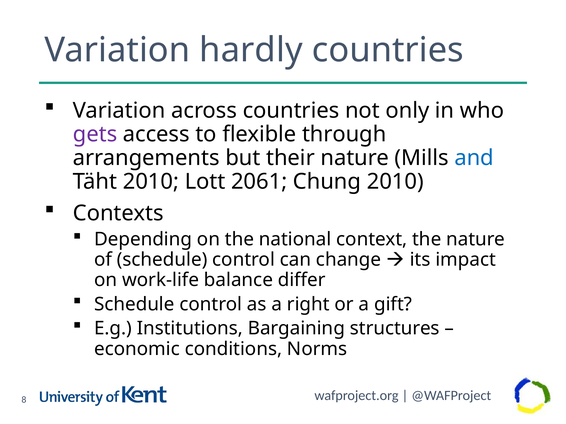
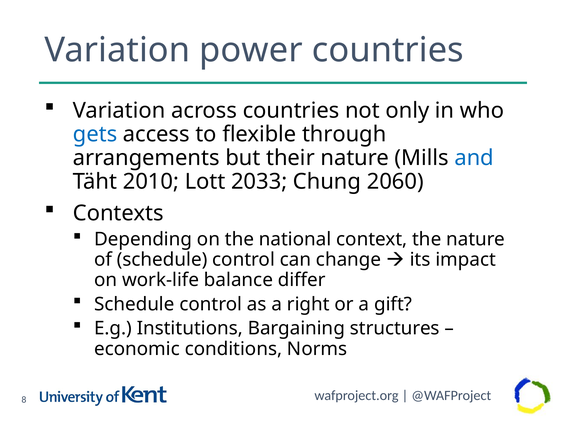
hardly: hardly -> power (251, 50)
gets colour: purple -> blue (95, 134)
2061: 2061 -> 2033 (259, 182)
Chung 2010: 2010 -> 2060 (395, 182)
